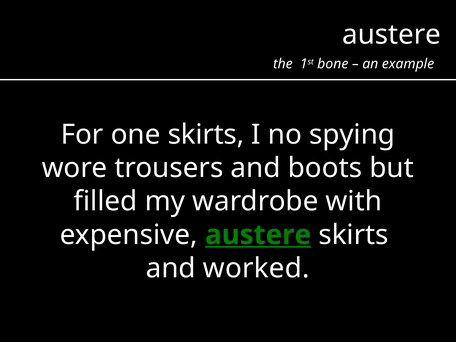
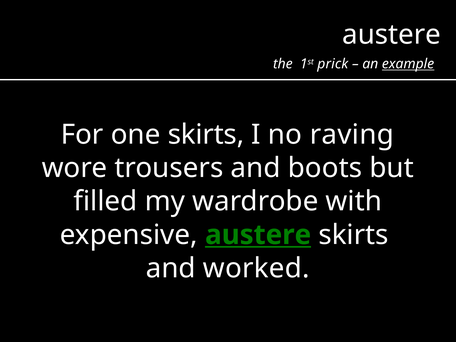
bone: bone -> prick (333, 64)
example underline: none -> present (408, 64)
spying: spying -> raving (352, 135)
